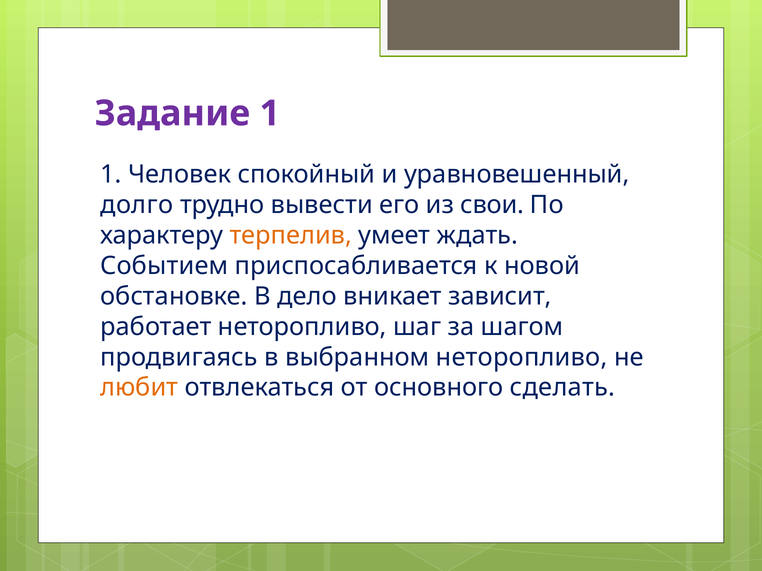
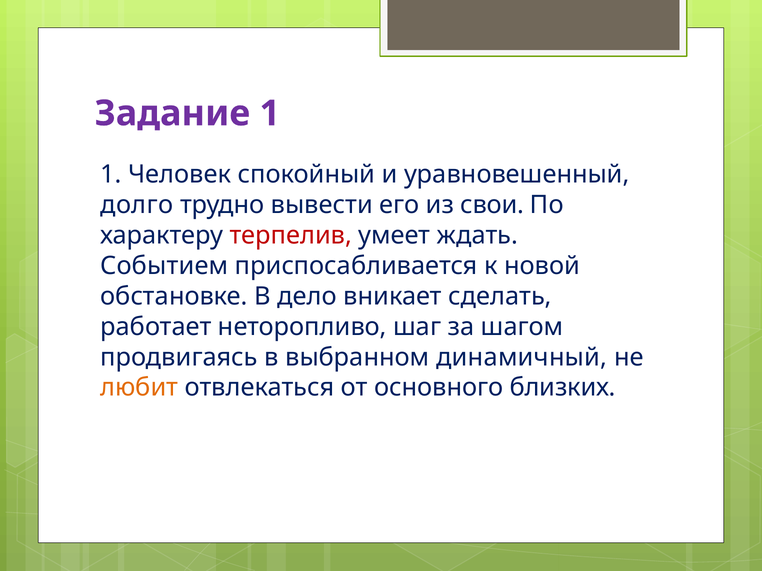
терпелив colour: orange -> red (291, 236)
зависит: зависит -> сделать (500, 297)
выбранном неторопливо: неторопливо -> динамичный (522, 357)
сделать: сделать -> близких (563, 388)
